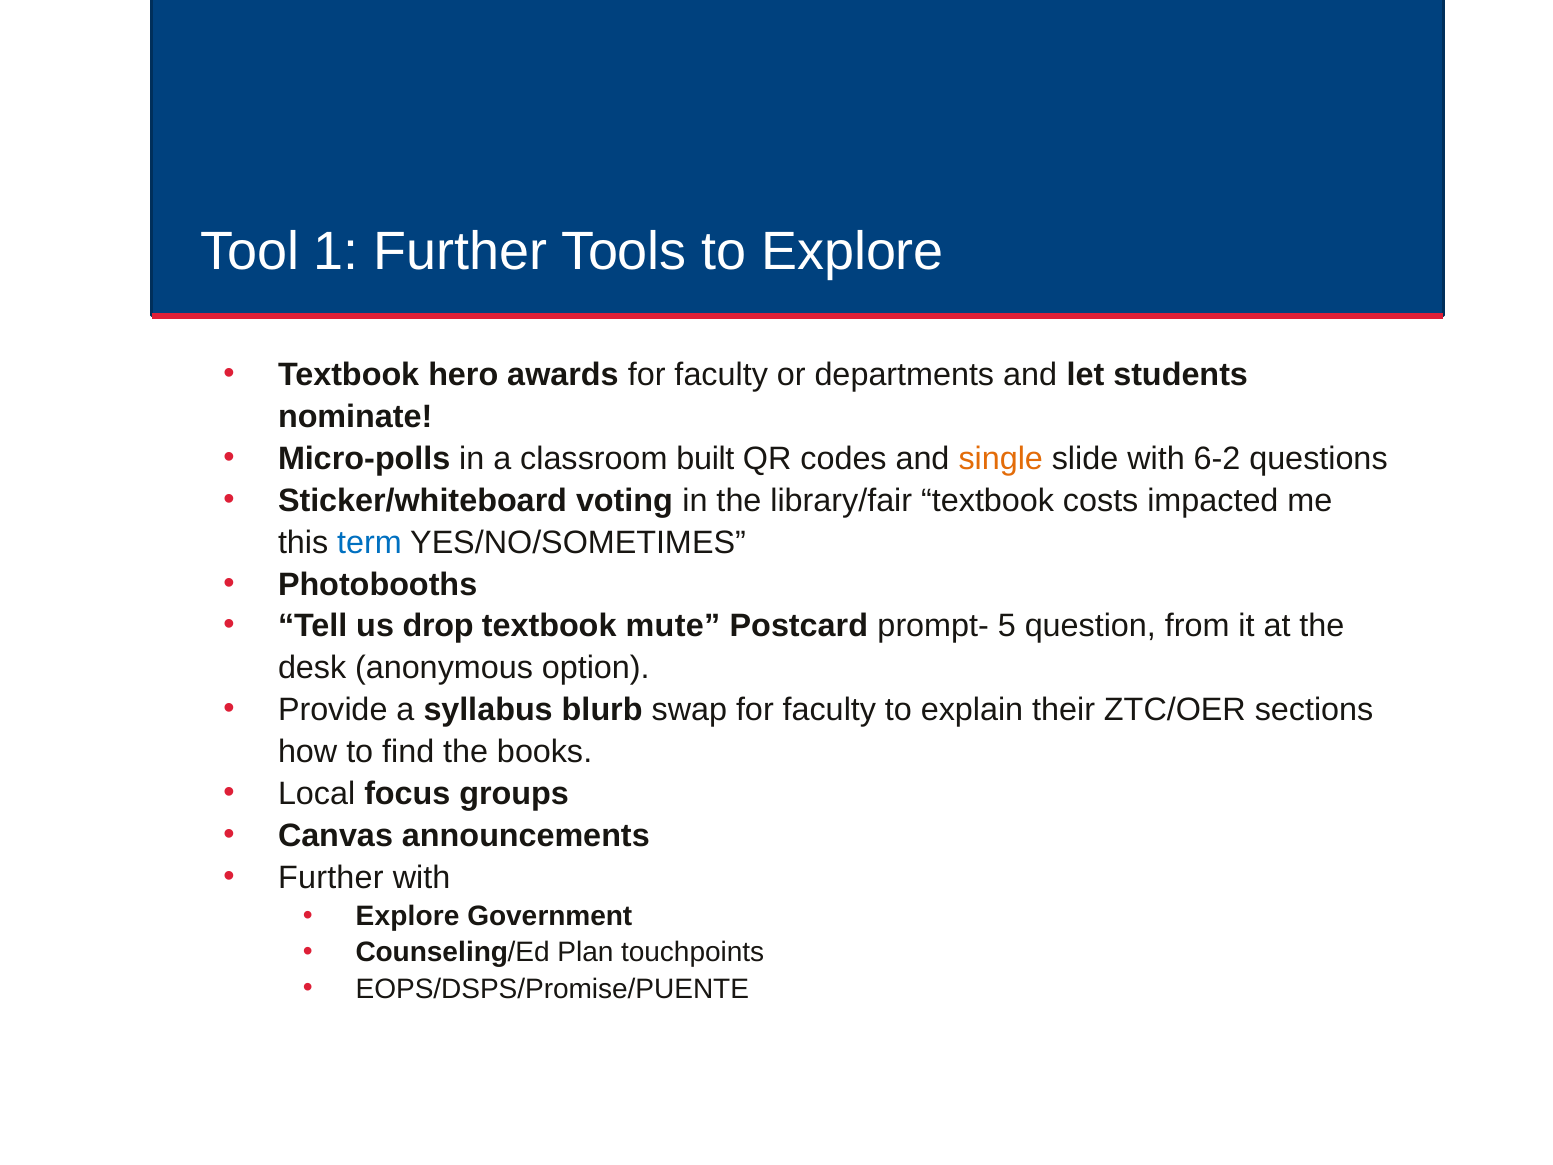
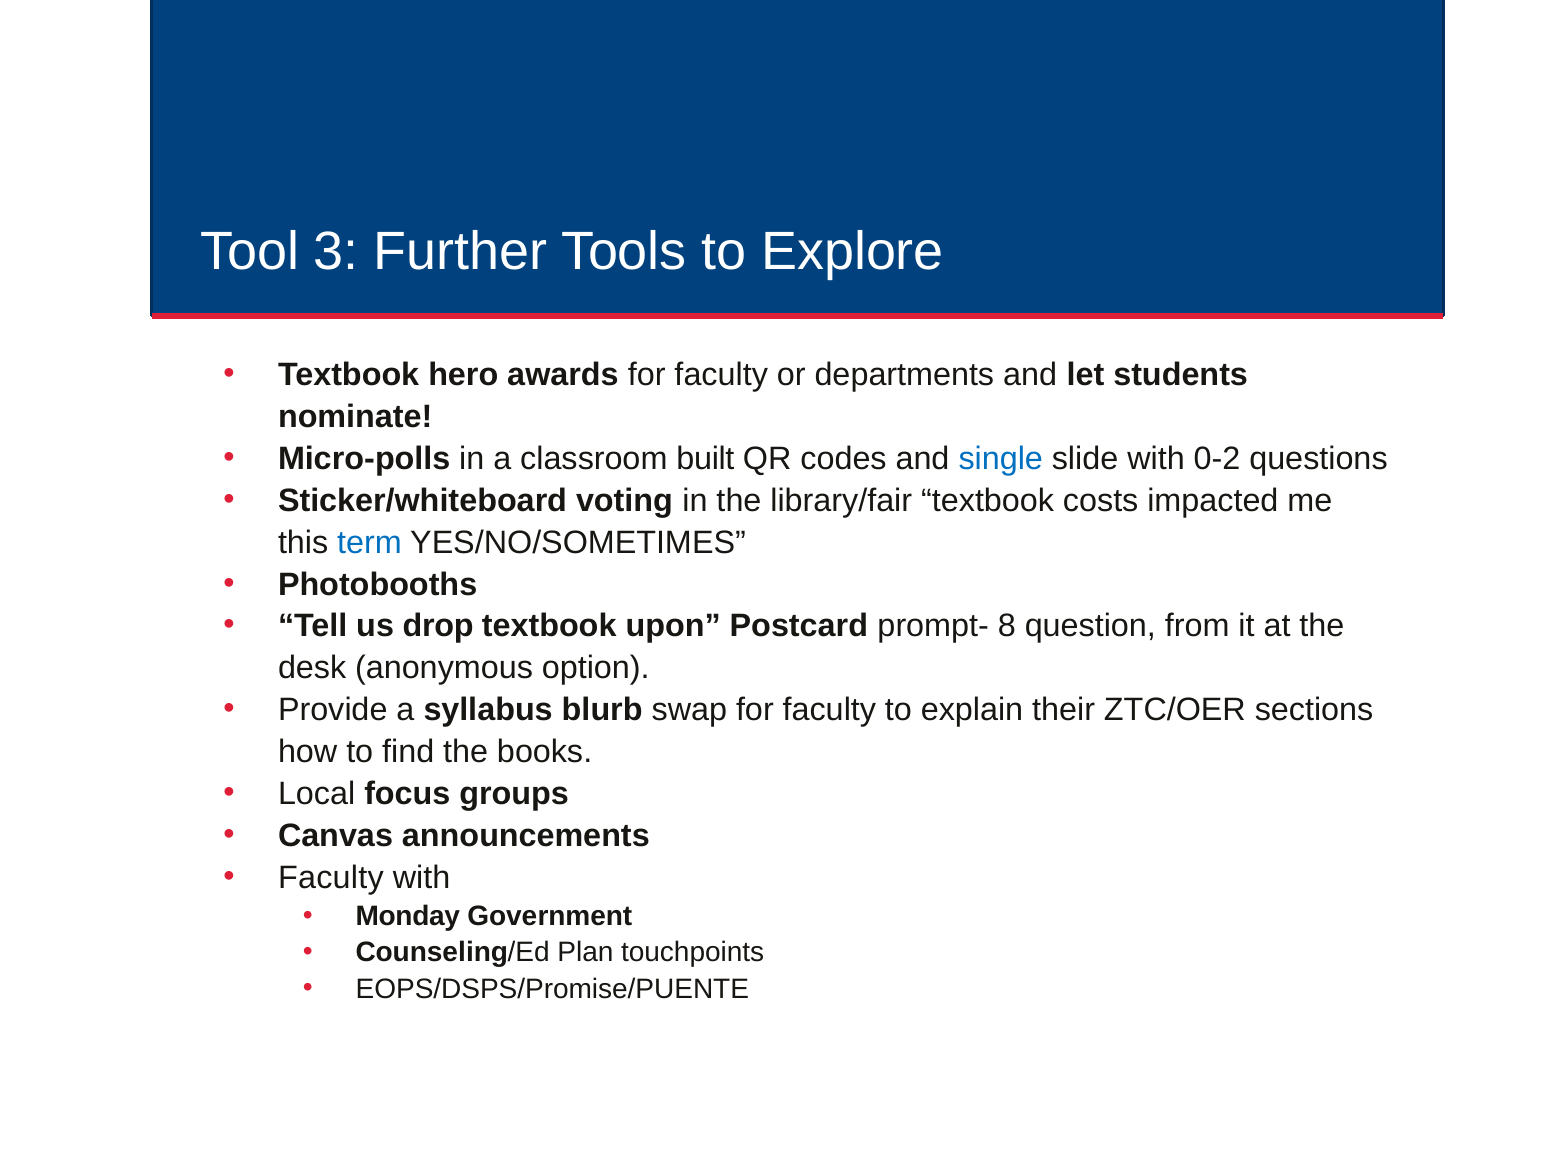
1: 1 -> 3 (336, 252)
single colour: orange -> blue (1001, 459)
6-2: 6-2 -> 0-2 (1217, 459)
mute: mute -> upon (673, 626)
5: 5 -> 8 (1007, 626)
Further: Further -> Faculty (331, 877)
Explore: Explore -> Monday (408, 916)
